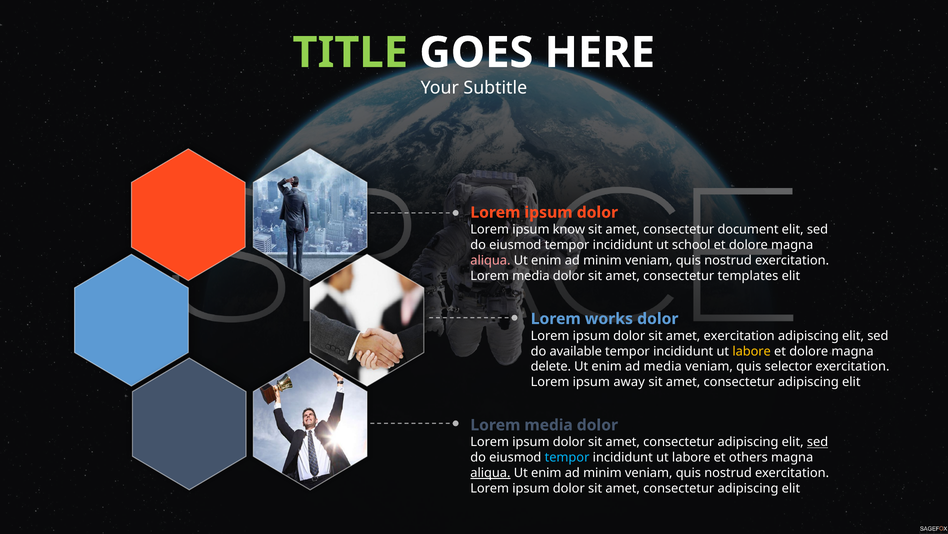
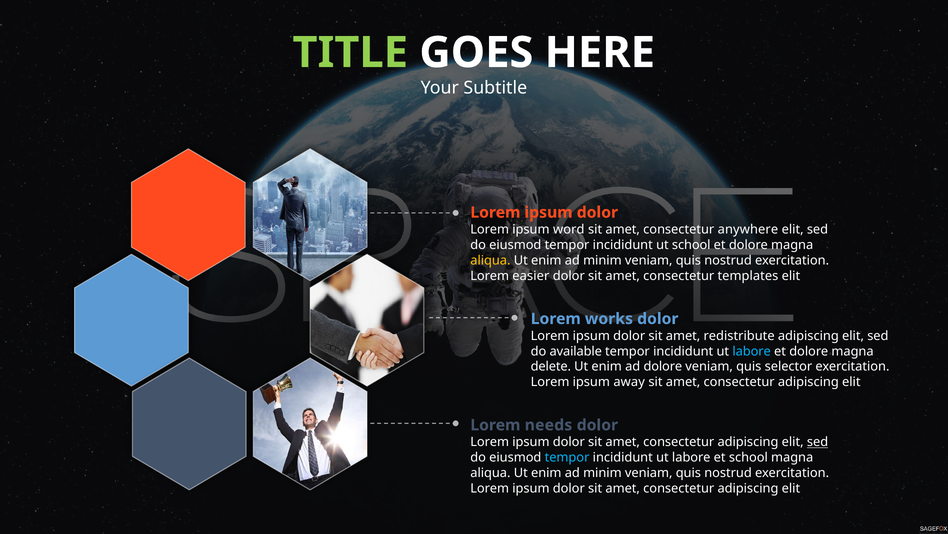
know: know -> word (569, 229)
document: document -> anywhere (748, 229)
aliqua colour: pink -> yellow (490, 260)
media: media -> easier (531, 275)
amet exercitation: exercitation -> redistribute (739, 335)
labore colour: yellow -> light blue (752, 351)
ad media: media -> dolore (663, 366)
media: media -> needs (548, 425)
et others: others -> school (748, 457)
aliqua underline: present -> none (490, 472)
